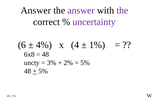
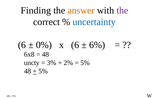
Answer: Answer -> Finding (36, 10)
answer colour: purple -> orange (81, 10)
uncertainty colour: purple -> blue (94, 22)
4%: 4% -> 0% (44, 45)
x 4: 4 -> 6 (75, 45)
1%: 1% -> 6% (97, 45)
